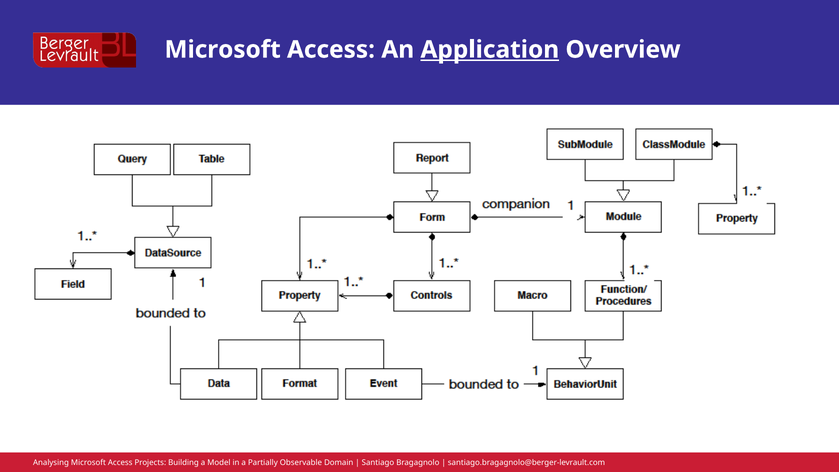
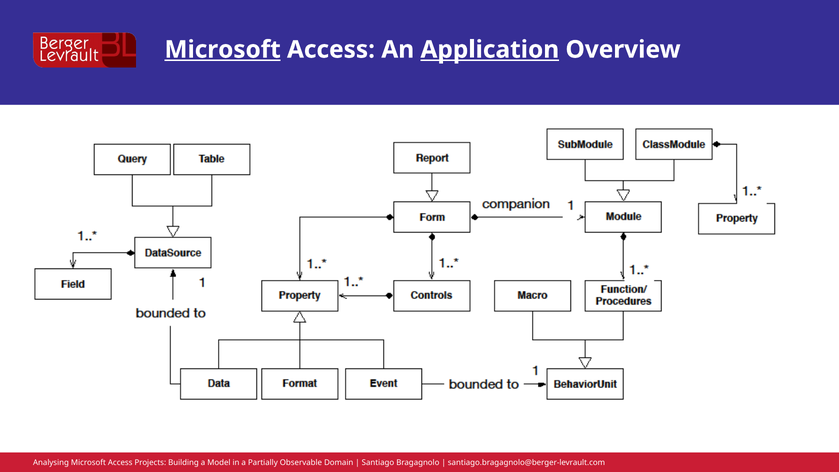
Microsoft underline: none -> present (223, 50)
